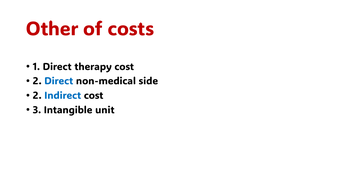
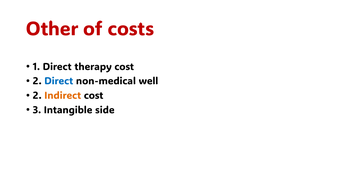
side: side -> well (148, 81)
Indirect colour: blue -> orange (63, 95)
unit: unit -> side (105, 110)
